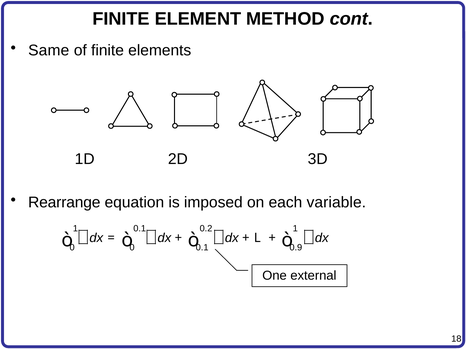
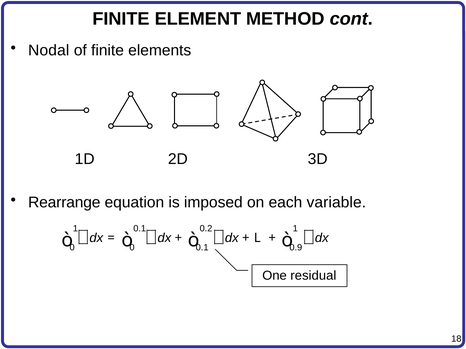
Same: Same -> Nodal (49, 51)
external: external -> residual (313, 276)
